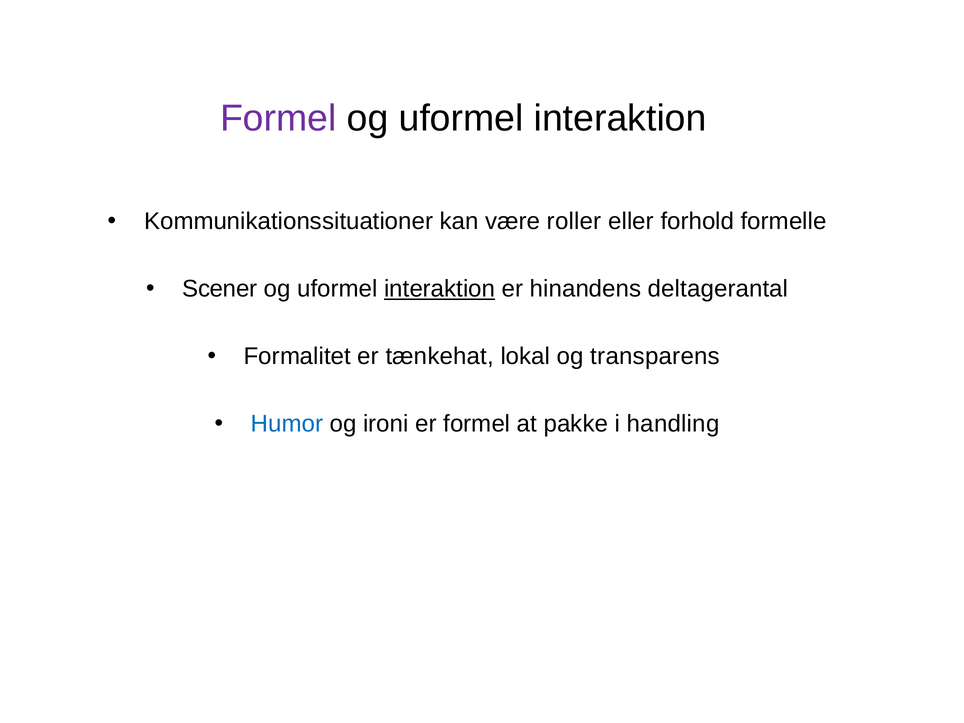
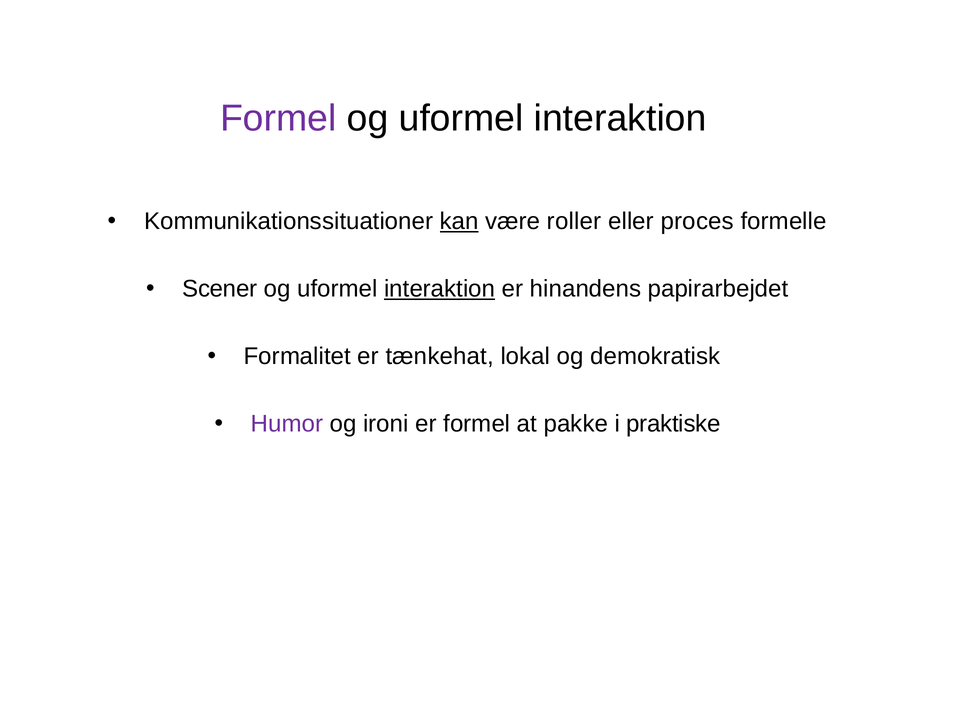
kan underline: none -> present (459, 221)
forhold: forhold -> proces (697, 221)
deltagerantal: deltagerantal -> papirarbejdet (718, 289)
transparens: transparens -> demokratisk (655, 356)
Humor colour: blue -> purple (287, 424)
handling: handling -> praktiske (673, 424)
